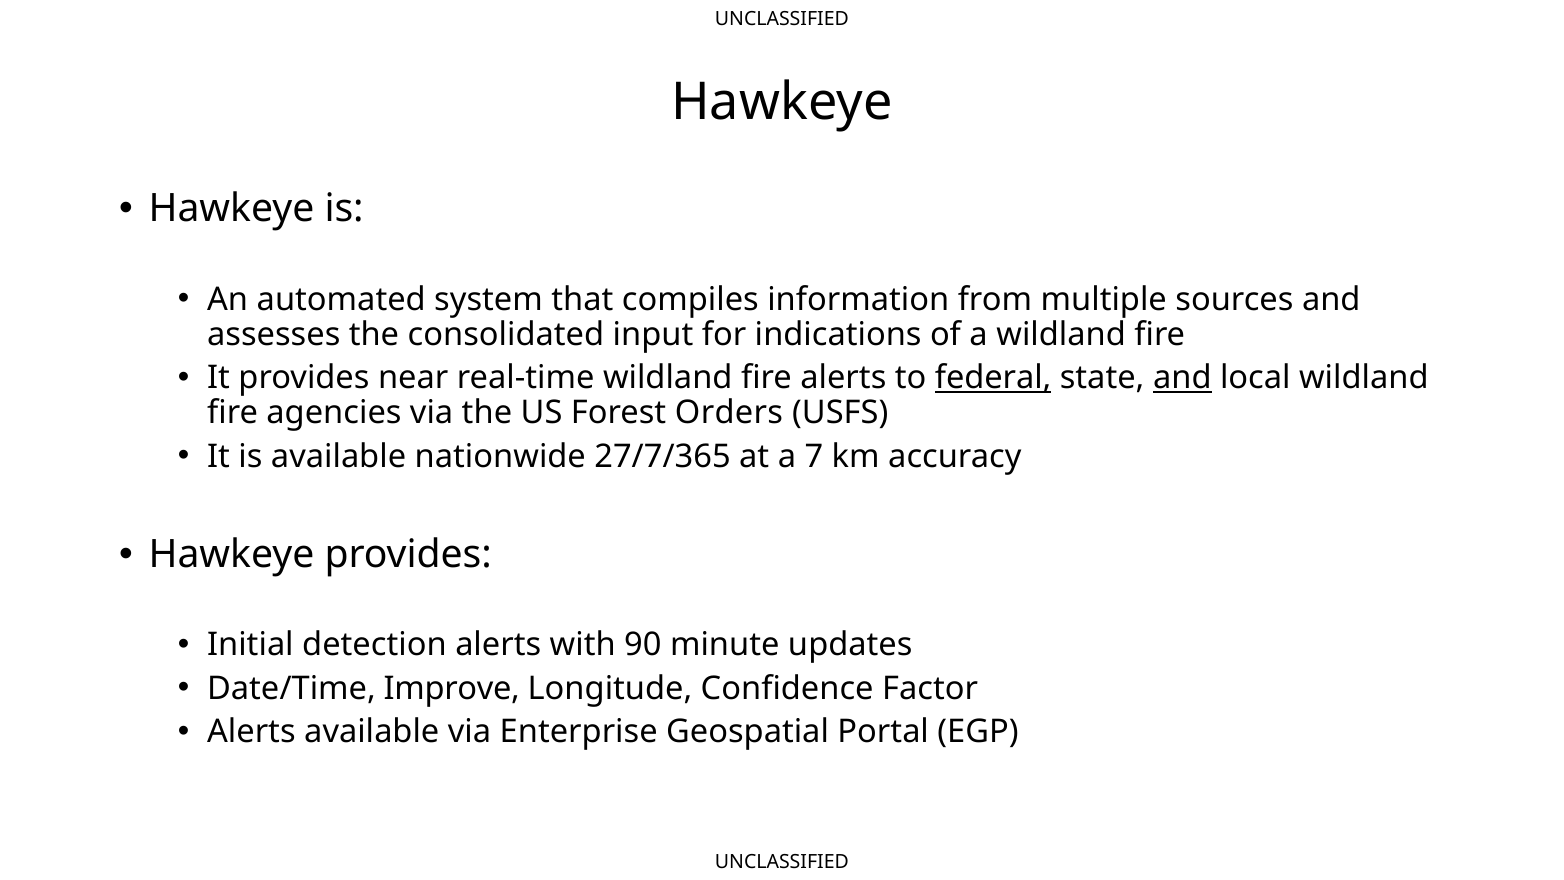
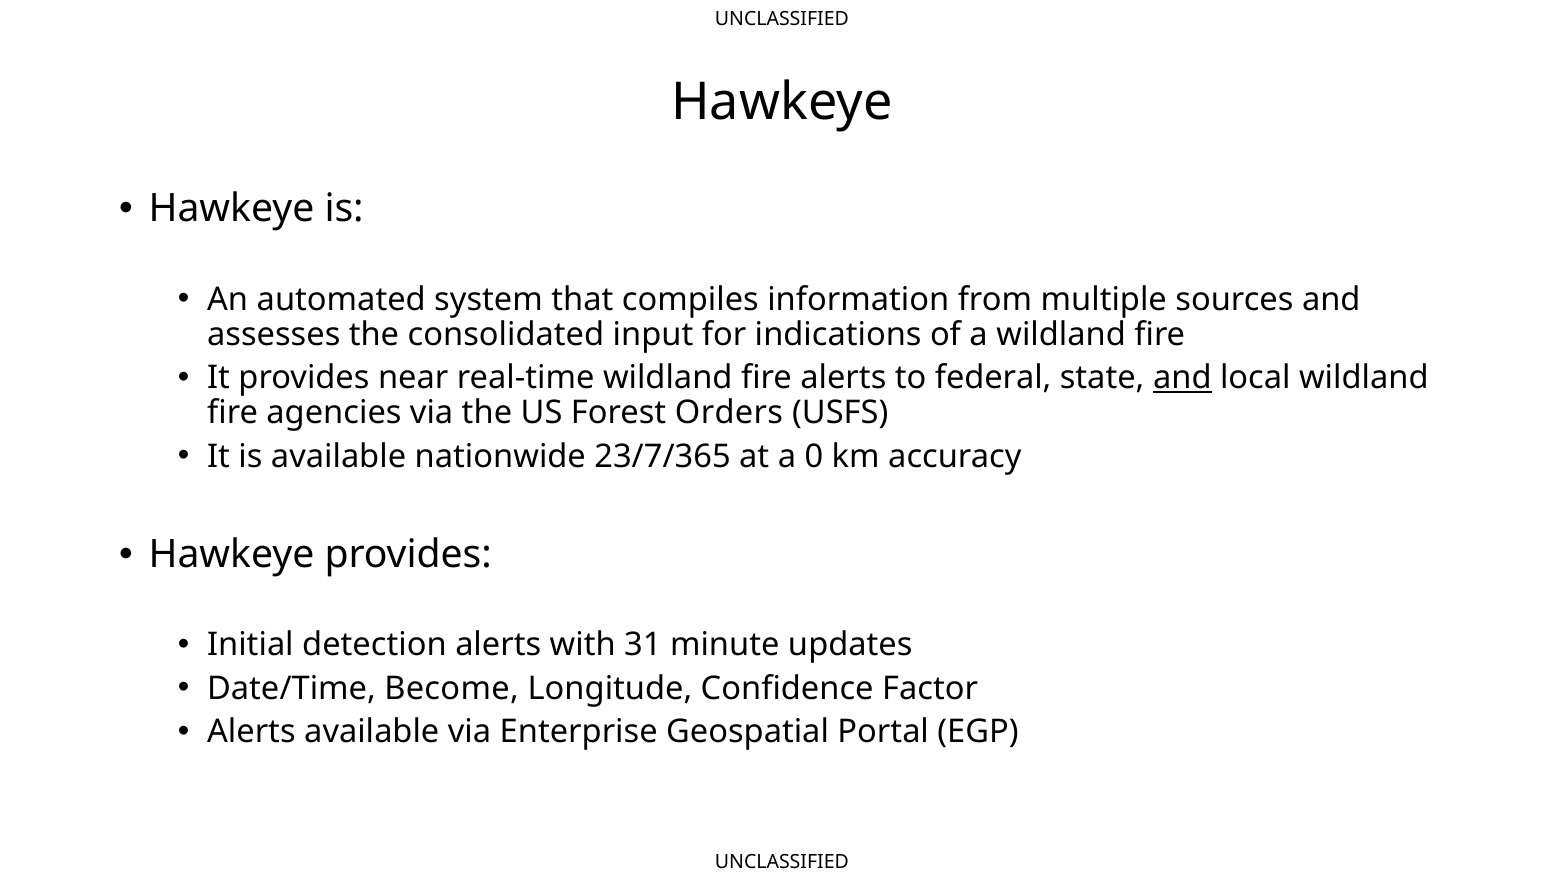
federal underline: present -> none (993, 378)
27/7/365: 27/7/365 -> 23/7/365 (663, 456)
7: 7 -> 0 (814, 456)
90: 90 -> 31 (643, 645)
Improve: Improve -> Become (452, 688)
